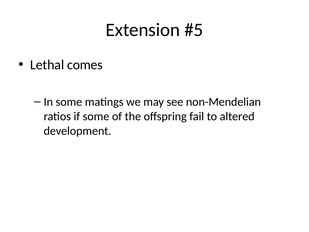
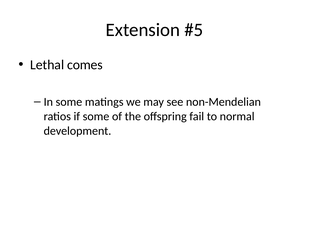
altered: altered -> normal (237, 116)
